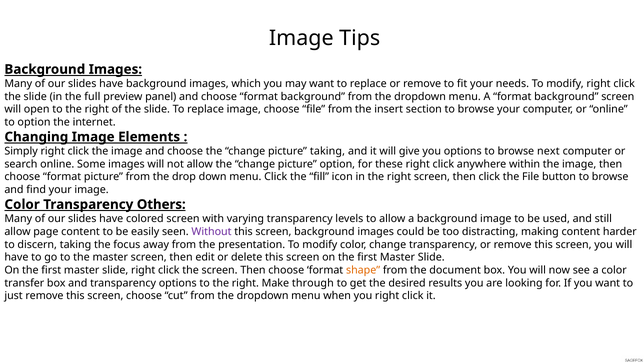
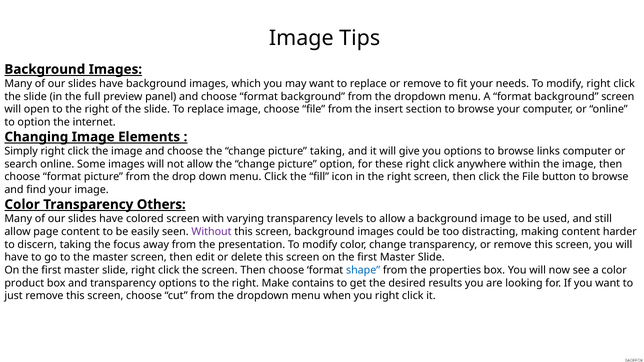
next: next -> links (548, 151)
shape colour: orange -> blue (363, 270)
document: document -> properties (455, 270)
transfer: transfer -> product (24, 283)
through: through -> contains (313, 283)
